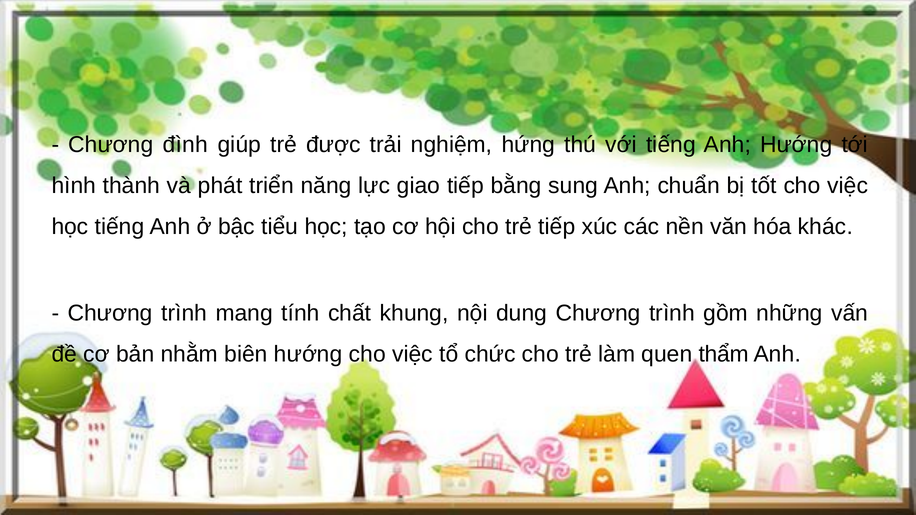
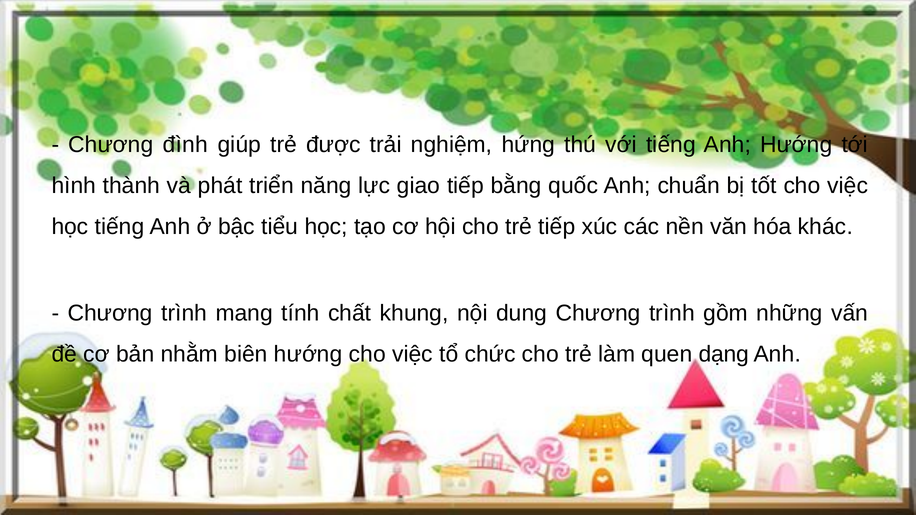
sung: sung -> quốc (573, 186)
thẩm: thẩm -> dạng (724, 354)
